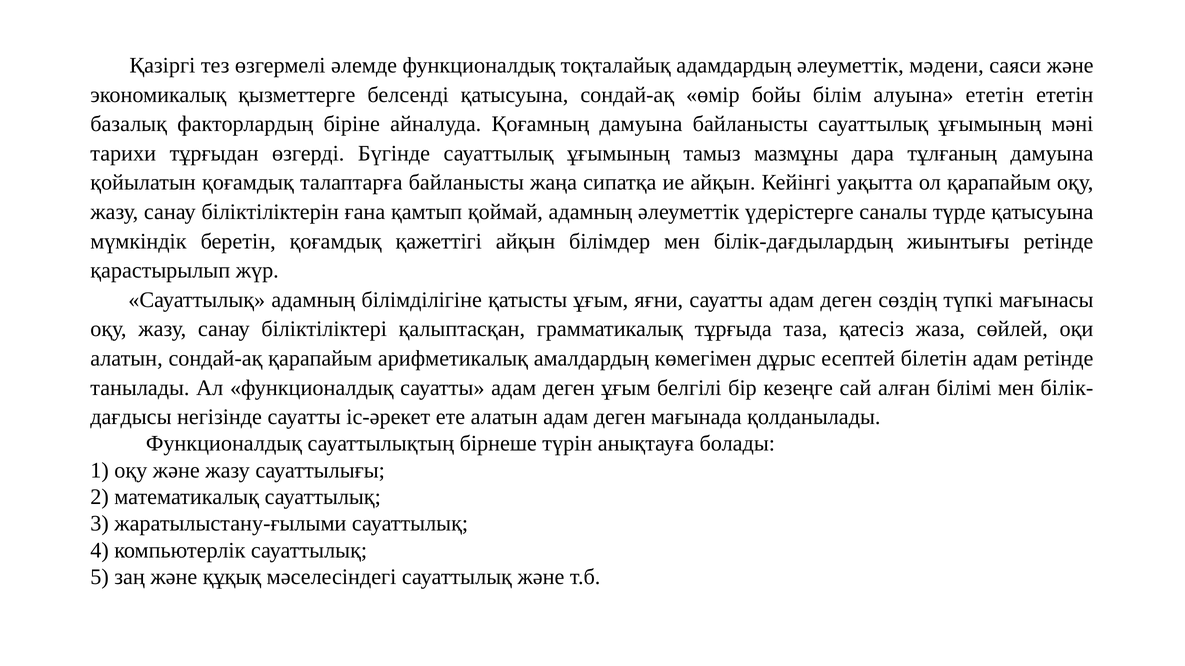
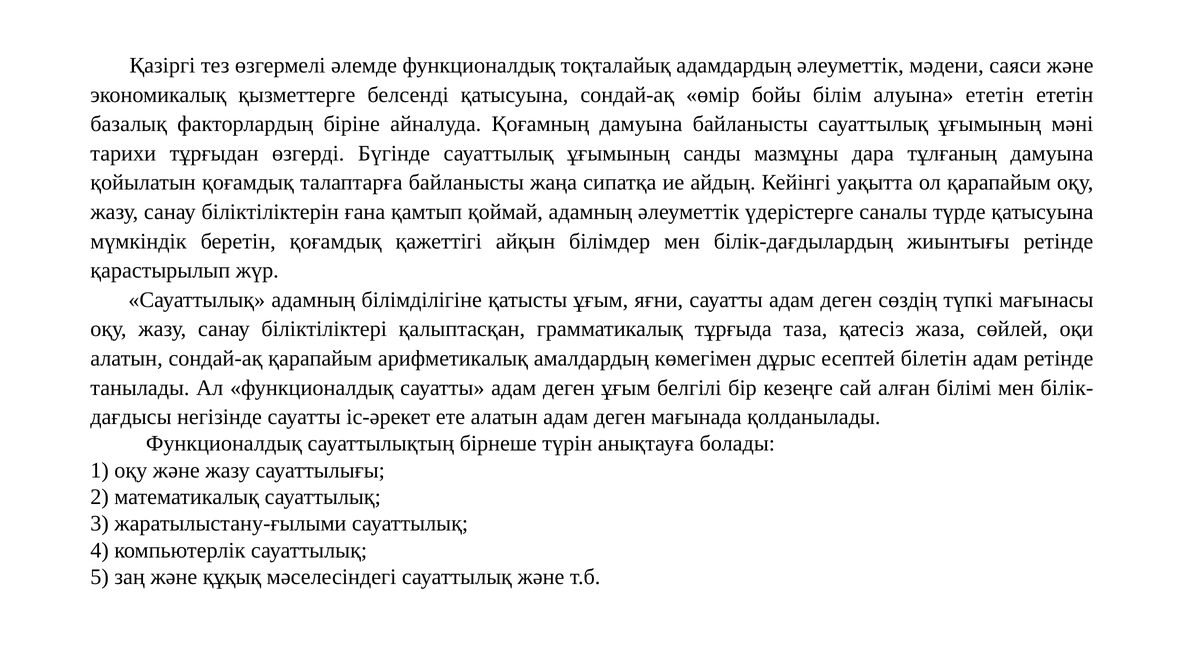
тамыз: тамыз -> санды (712, 153)
ие айқын: айқын -> айдың (723, 183)
